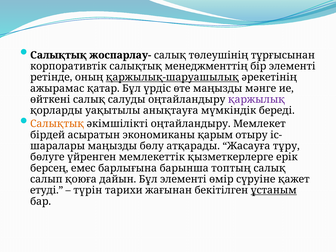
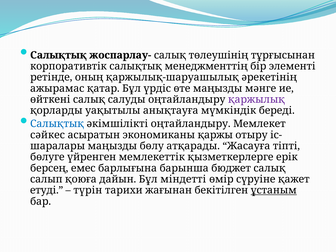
қаржылық-шаруашылық underline: present -> none (172, 77)
Салықтық colour: orange -> blue (57, 124)
бірдей: бірдей -> сәйкес (48, 135)
қарым: қарым -> қаржы (215, 135)
тұру: тұру -> тіпті (286, 146)
топтың: топтың -> бюджет (231, 168)
Бұл элементі: элементі -> міндетті (183, 179)
